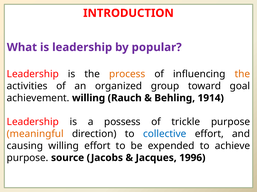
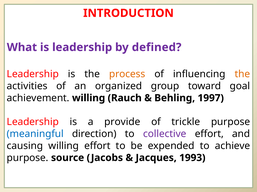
popular: popular -> defined (157, 47)
1914: 1914 -> 1997 (211, 98)
possess: possess -> provide (122, 122)
meaningful colour: orange -> blue (35, 134)
collective colour: blue -> purple (165, 134)
1996: 1996 -> 1993 (192, 158)
